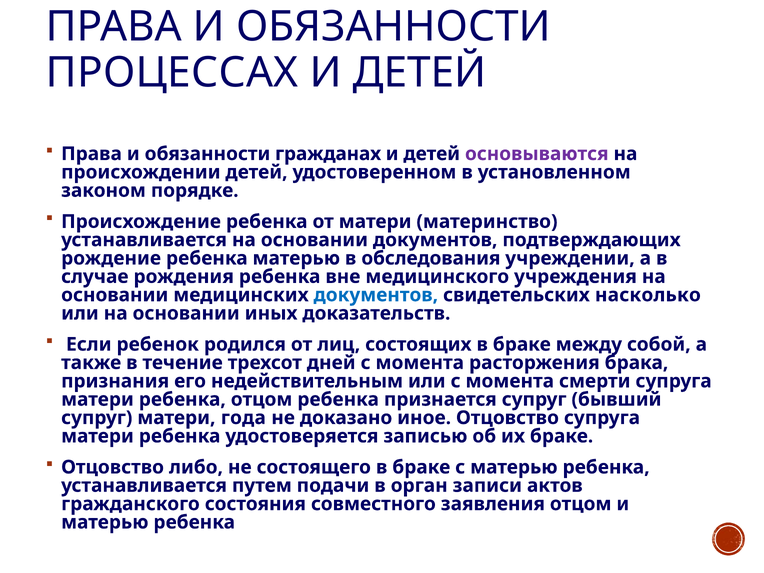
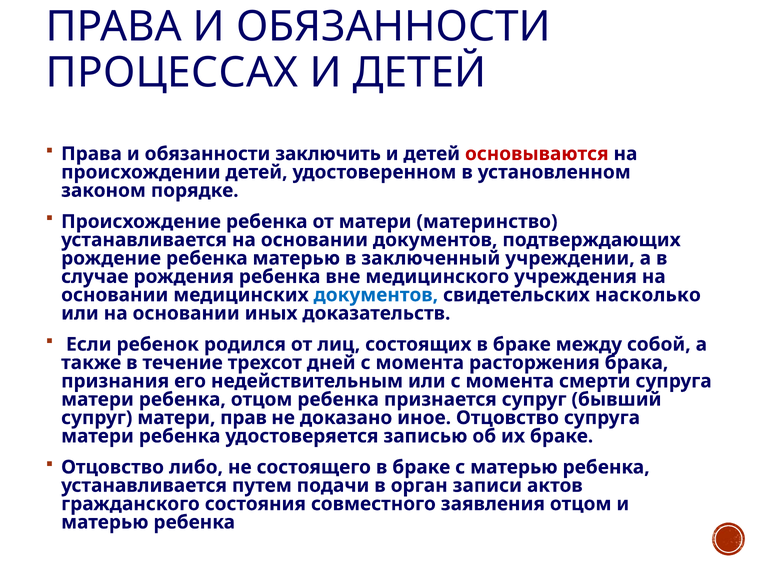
гражданах: гражданах -> заключить (328, 154)
основываются colour: purple -> red (537, 154)
обследования: обследования -> заключенный (431, 258)
года: года -> прав (244, 418)
